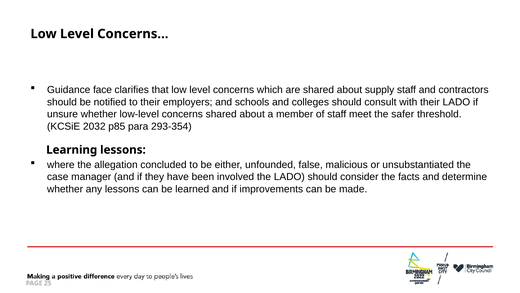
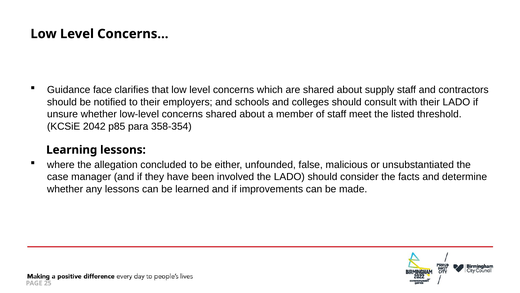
safer: safer -> listed (403, 114)
2032: 2032 -> 2042 (94, 126)
293-354: 293-354 -> 358-354 (171, 126)
